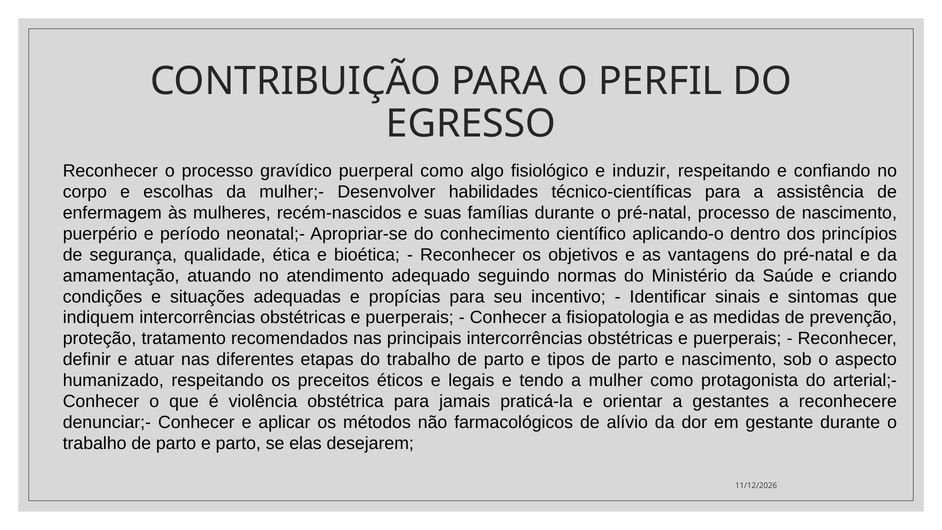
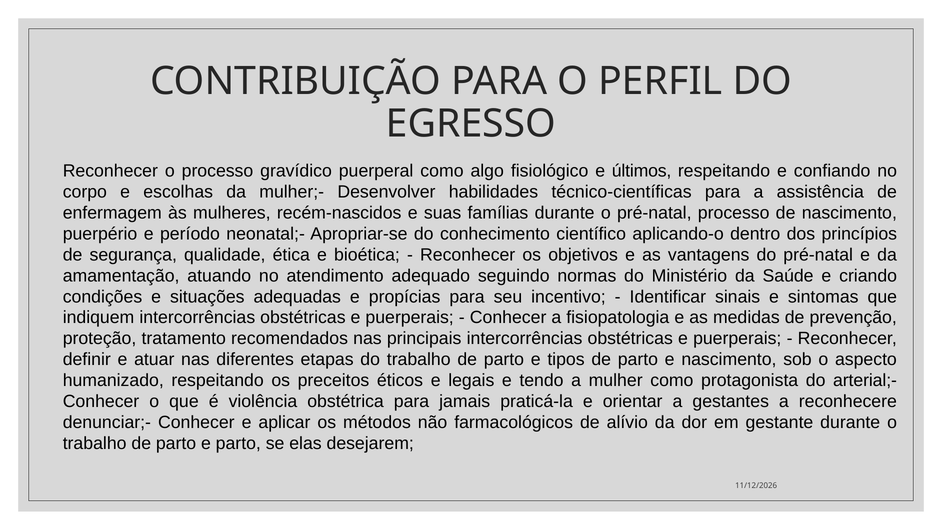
induzir: induzir -> últimos (642, 171)
